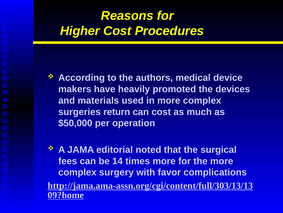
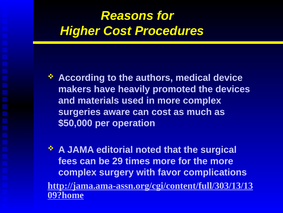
return: return -> aware (117, 112)
14: 14 -> 29 (117, 161)
